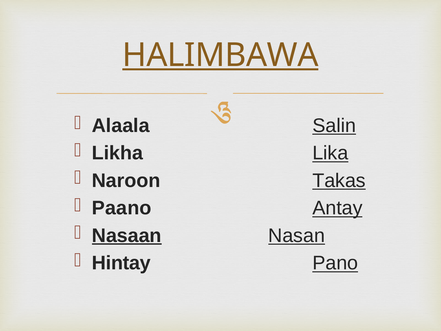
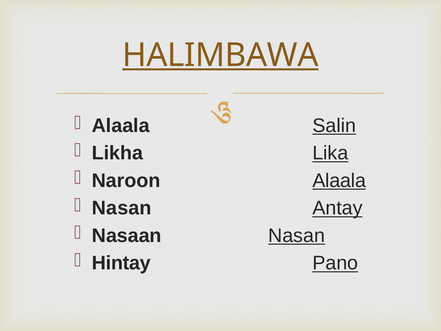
Naroon Takas: Takas -> Alaala (339, 181)
Paano: Paano -> Nasan (122, 208)
Nasaan underline: present -> none (127, 235)
